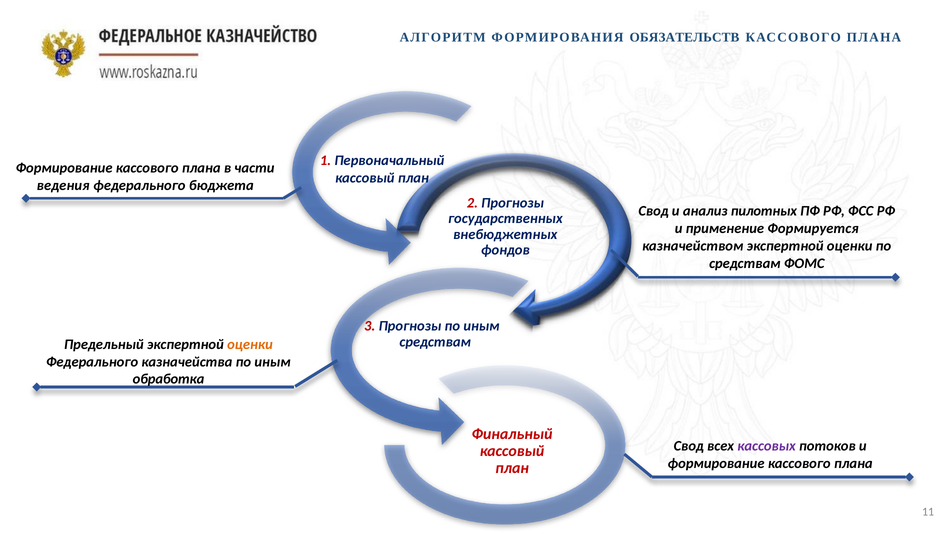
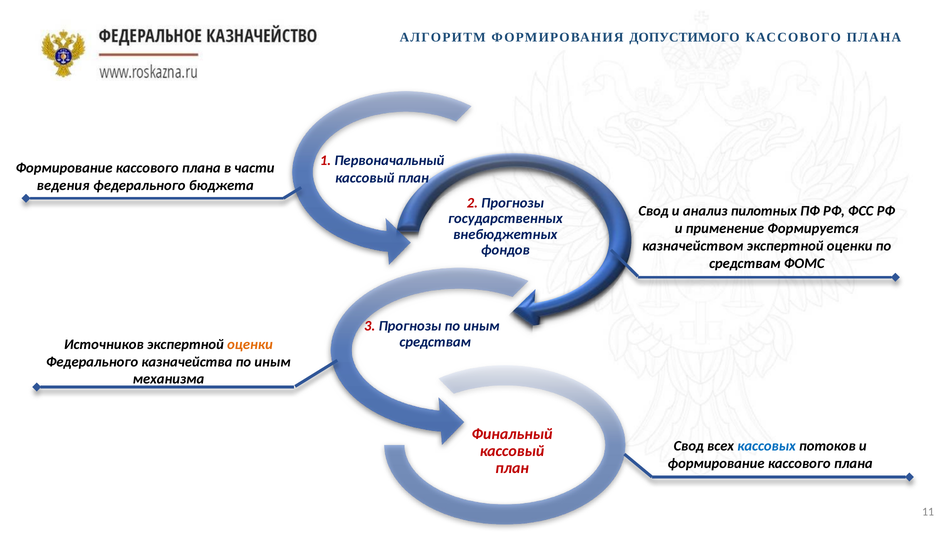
ОБЯЗАТЕЛЬСТВ: ОБЯЗАТЕЛЬСТВ -> ДОПУСТИМОГО (685, 37)
Предельный: Предельный -> Источников (104, 344)
обработка: обработка -> механизма (168, 379)
кассовых colour: purple -> blue (767, 446)
